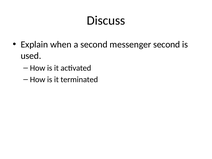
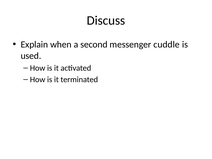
messenger second: second -> cuddle (167, 44)
